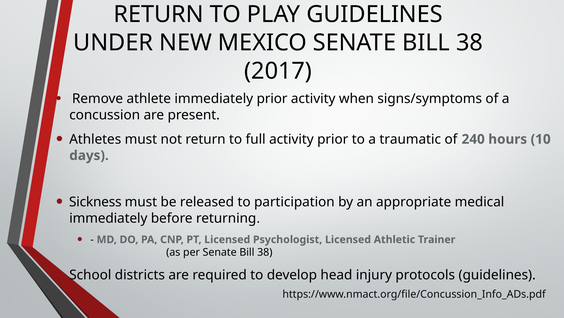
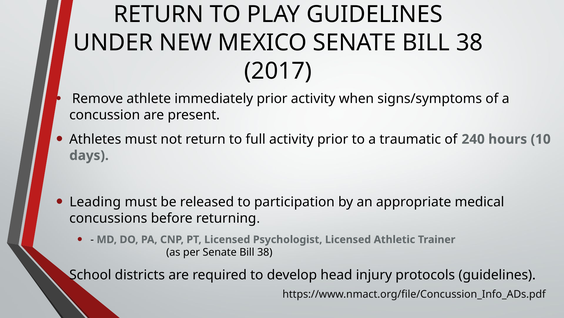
Sickness: Sickness -> Leading (95, 202)
immediately: immediately -> concussions (108, 218)
